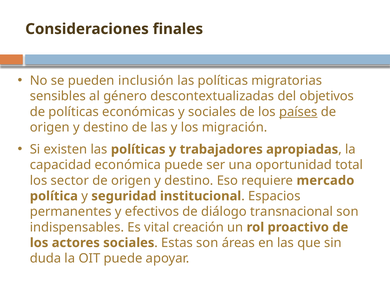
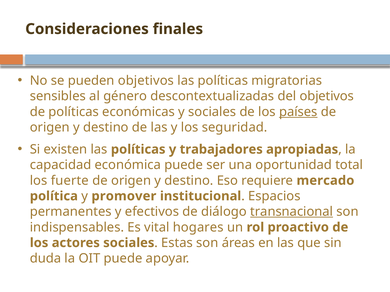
pueden inclusión: inclusión -> objetivos (146, 81)
migración: migración -> seguridad (235, 128)
sector: sector -> fuerte (70, 181)
seguridad: seguridad -> promover (124, 196)
transnacional underline: none -> present (292, 212)
creación: creación -> hogares (198, 228)
